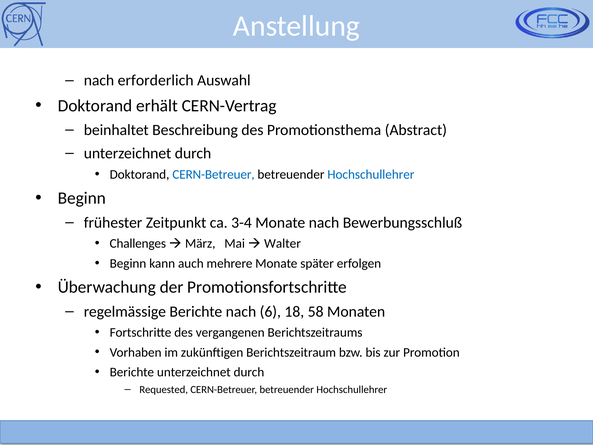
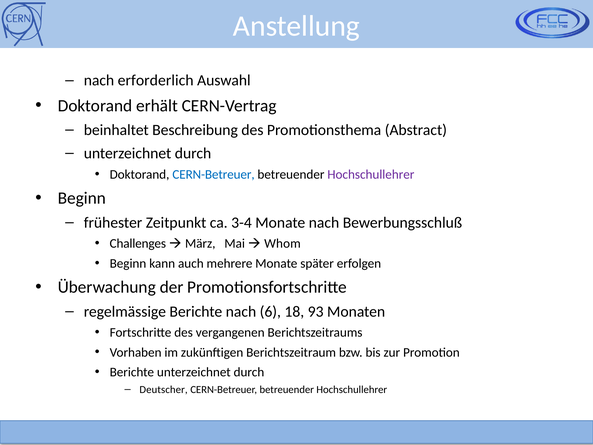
Hochschullehrer colour: blue -> purple (371, 174)
Walter: Walter -> Whom (282, 243)
58: 58 -> 93 (316, 311)
Requested: Requested -> Deutscher (164, 389)
